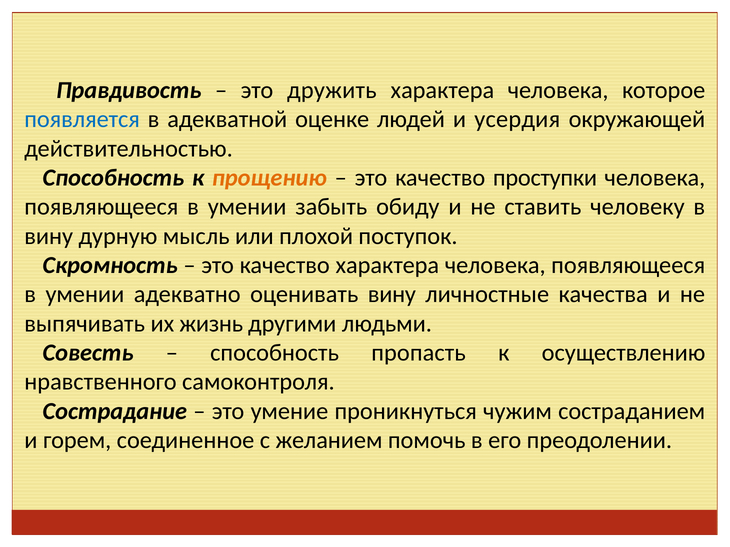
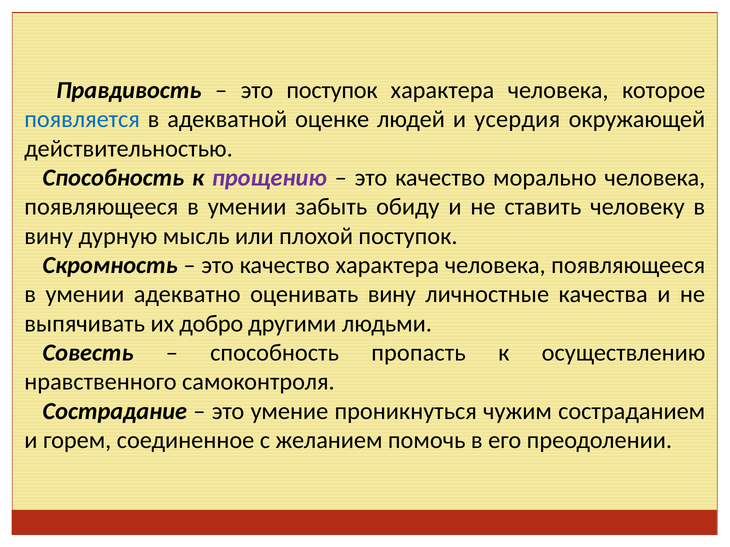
это дружить: дружить -> поступок (332, 90)
прощению colour: orange -> purple (269, 178)
проступки: проступки -> морально (545, 178)
жизнь: жизнь -> добро (211, 324)
